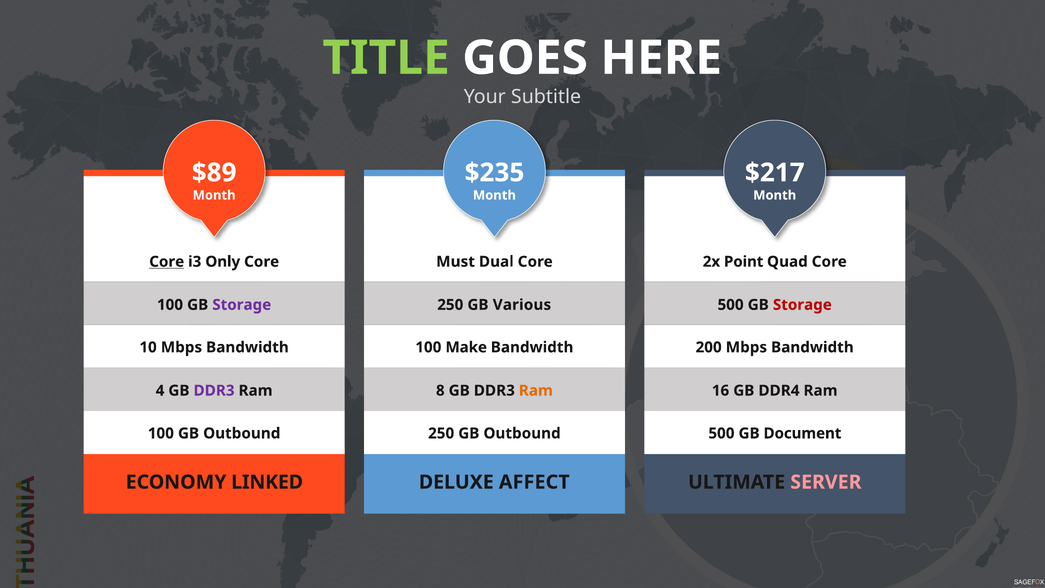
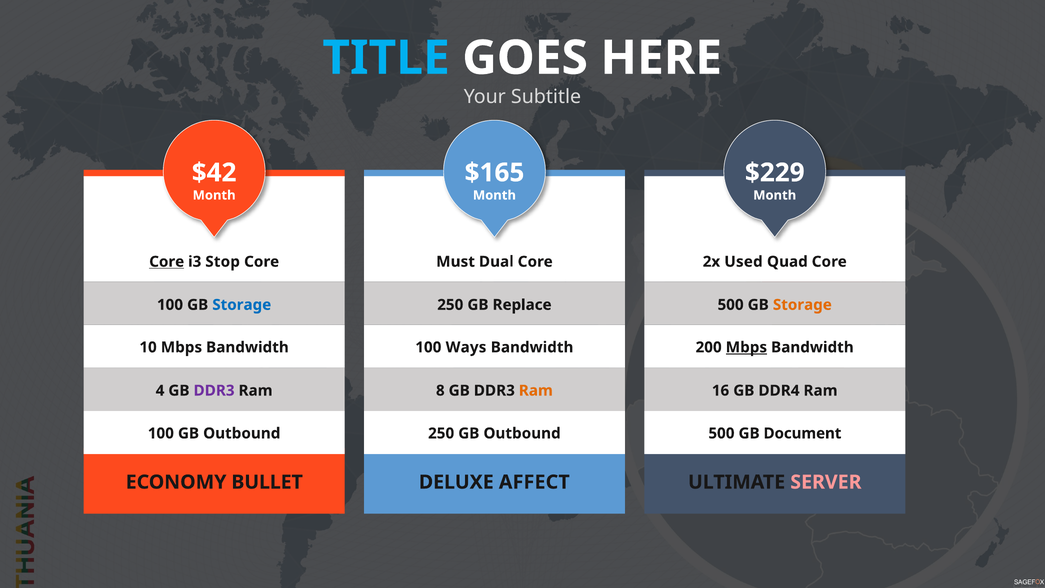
TITLE colour: light green -> light blue (386, 58)
$89: $89 -> $42 (214, 173)
$235: $235 -> $165 (494, 173)
$217: $217 -> $229 (775, 173)
Only: Only -> Stop (223, 262)
Point: Point -> Used (744, 262)
Storage colour: purple -> blue (242, 305)
Various: Various -> Replace (522, 305)
Storage colour: red -> orange (802, 305)
Make: Make -> Ways (466, 347)
Mbps underline: none -> present (746, 347)
LINKED: LINKED -> BULLET (267, 482)
